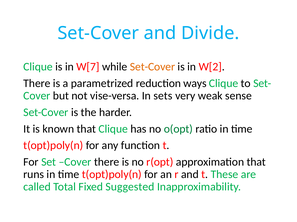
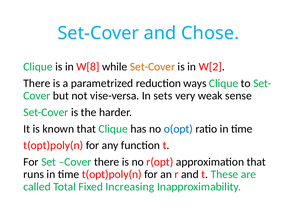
Divide: Divide -> Chose (210, 33)
W[7: W[7 -> W[8 (88, 67)
o(opt colour: green -> blue (178, 129)
Suggested: Suggested -> Increasing (130, 187)
